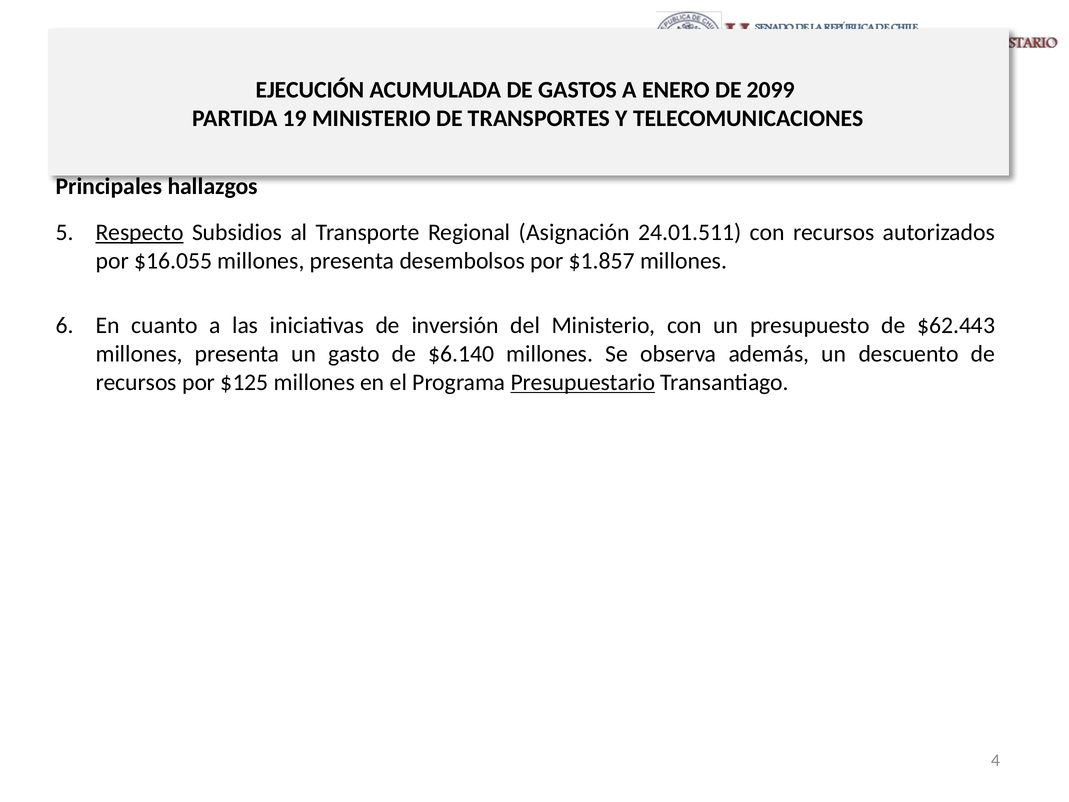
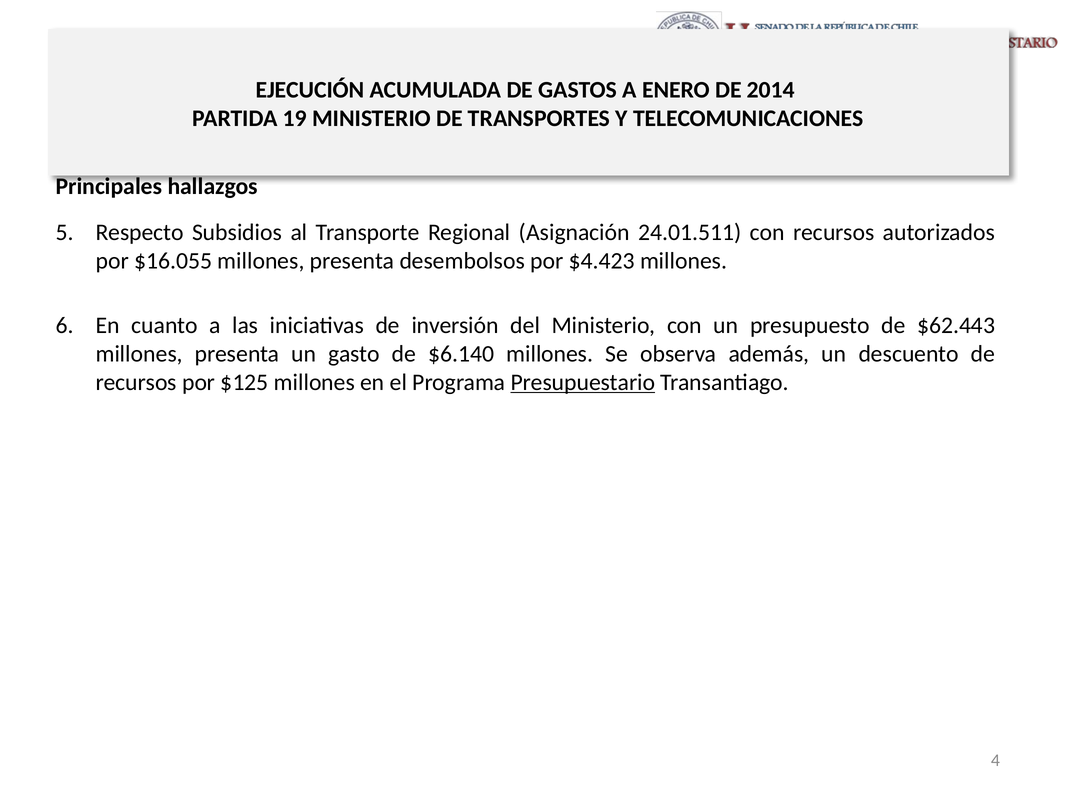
2099: 2099 -> 2014 (771, 90)
Respecto underline: present -> none (140, 233)
$1.857: $1.857 -> $4.423 (602, 261)
